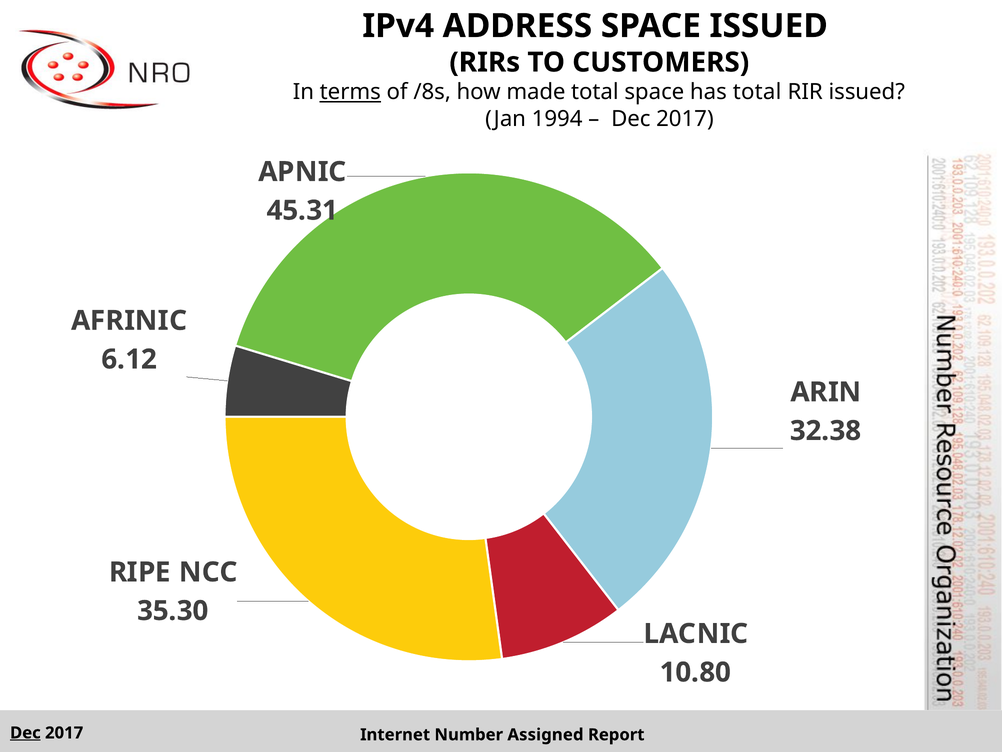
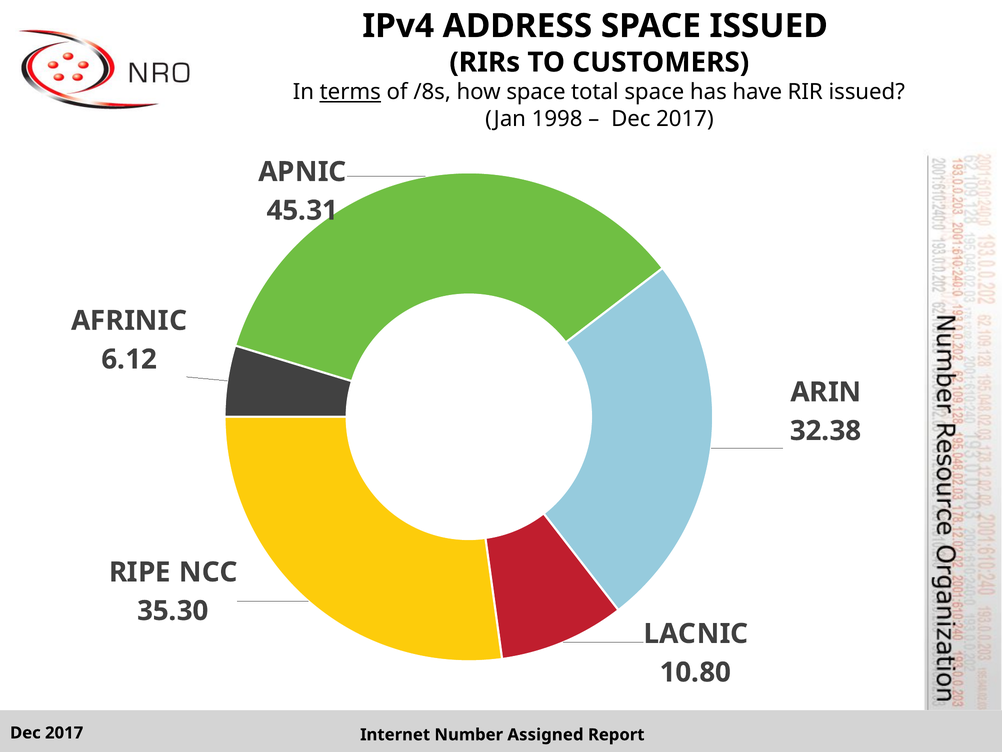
how made: made -> space (536, 92)
has total: total -> have (757, 92)
1994: 1994 -> 1998 (557, 119)
Dec underline: present -> none (25, 732)
